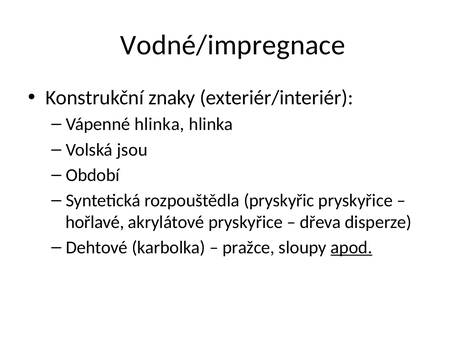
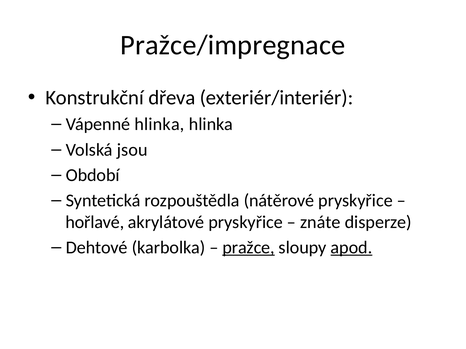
Vodné/impregnace: Vodné/impregnace -> Pražce/impregnace (233, 45)
znaky: znaky -> dřeva (172, 98)
pryskyřic: pryskyřic -> nátěrové (279, 201)
dřeva: dřeva -> znáte (320, 222)
pražce underline: none -> present (249, 248)
